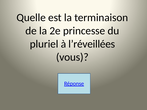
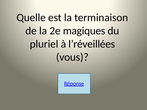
princesse: princesse -> magiques (84, 31)
